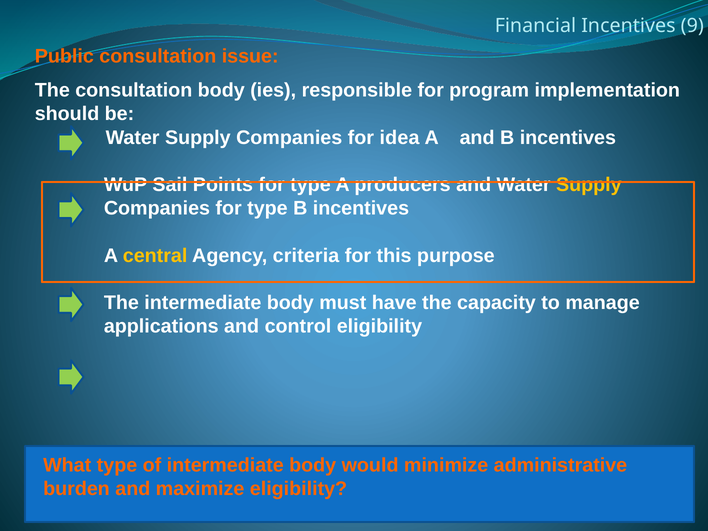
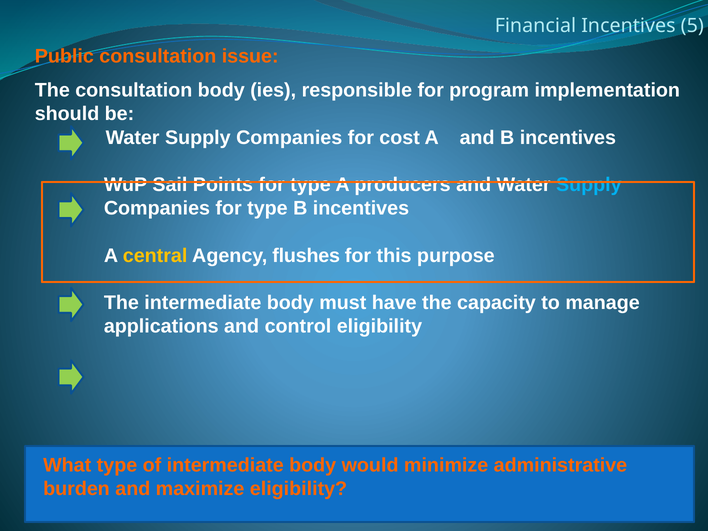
9: 9 -> 5 (692, 26)
idea: idea -> cost (400, 138)
Supply colour: yellow -> light blue (589, 185)
criteria: criteria -> flushes (306, 256)
